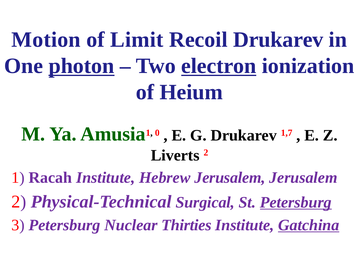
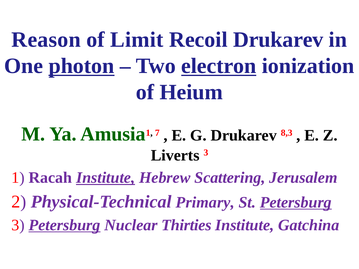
Motion: Motion -> Reason (46, 40)
0: 0 -> 7 (157, 133)
1,7: 1,7 -> 8,3 (287, 133)
Liverts 2: 2 -> 3 (206, 153)
Institute underline: none -> present (106, 178)
Hebrew Jerusalem: Jerusalem -> Scattering (230, 178)
Surgical: Surgical -> Primary (205, 202)
Petersburg underline: none -> present (65, 225)
Gatchina underline: present -> none (309, 225)
